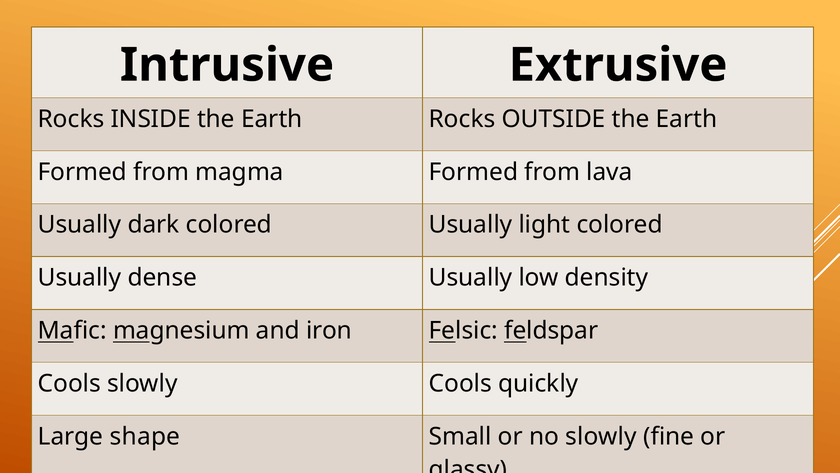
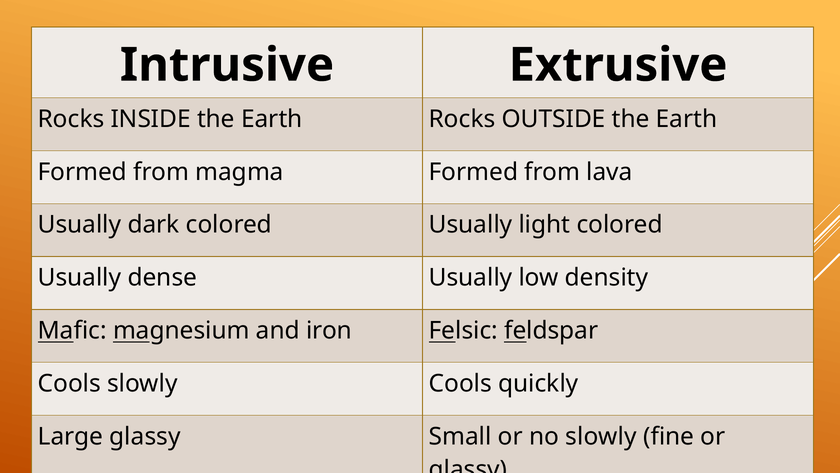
Large shape: shape -> glassy (145, 436)
